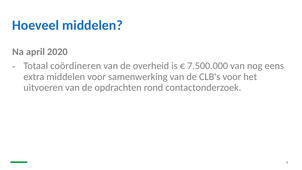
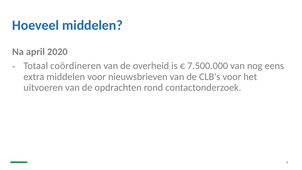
samenwerking: samenwerking -> nieuwsbrieven (138, 77)
